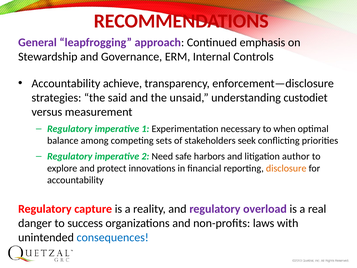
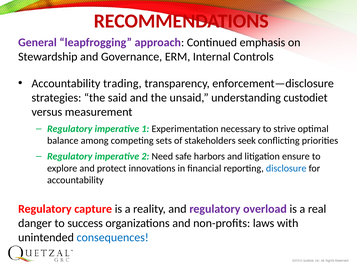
achieve: achieve -> trading (122, 83)
when: when -> strive (285, 129)
author: author -> ensure (296, 156)
disclosure colour: orange -> blue (286, 168)
